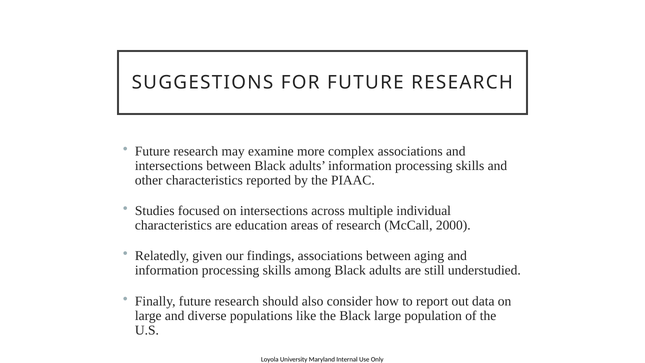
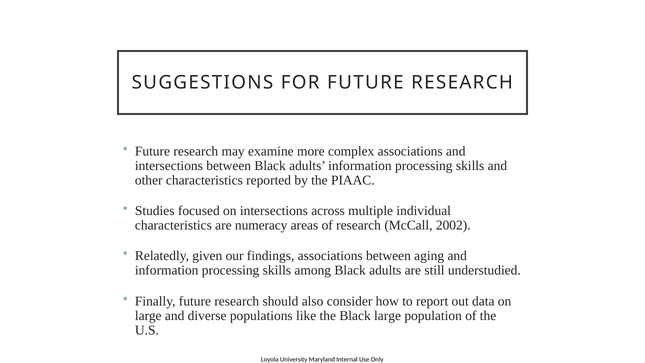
education: education -> numeracy (261, 225)
2000: 2000 -> 2002 (453, 225)
